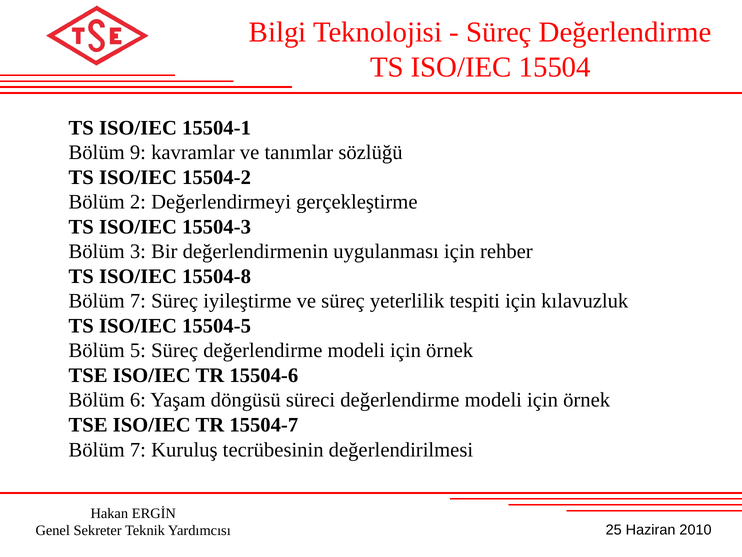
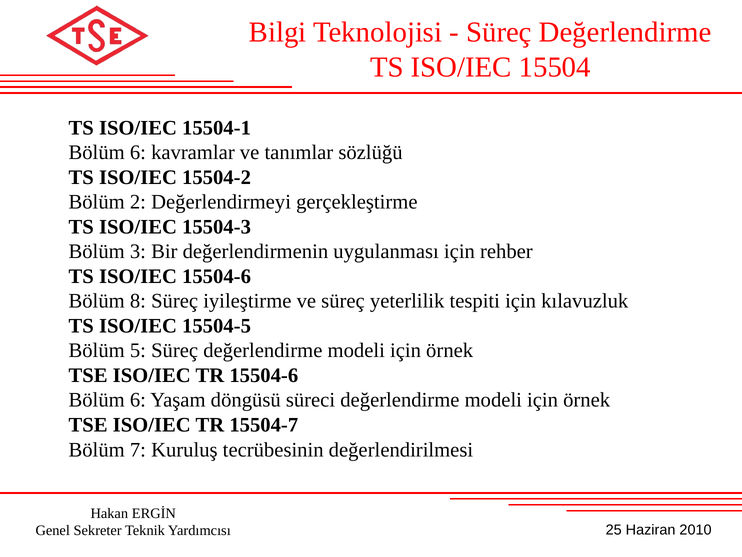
9: 9 -> 6 (138, 152)
ISO/IEC 15504-8: 15504-8 -> 15504-6 (216, 276)
7: 7 -> 8 (138, 301)
